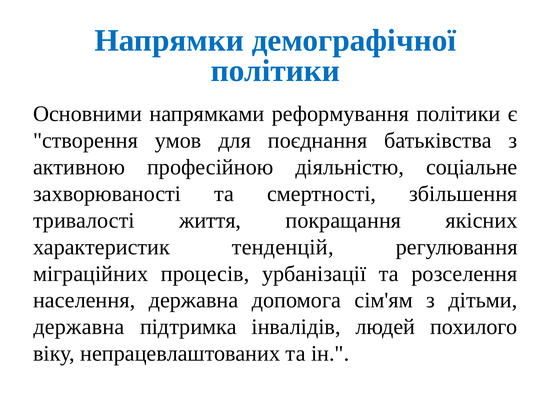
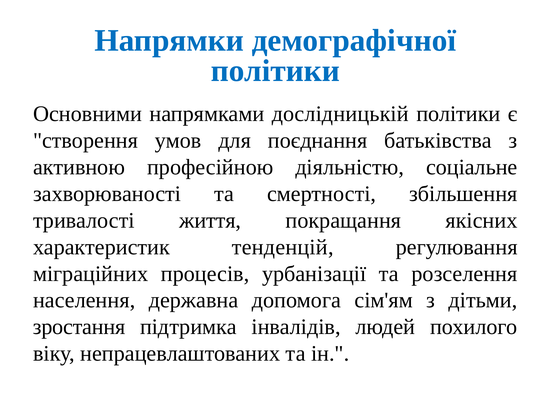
реформування: реформування -> дослідницькій (340, 114)
державна: державна -> зростання (79, 327)
